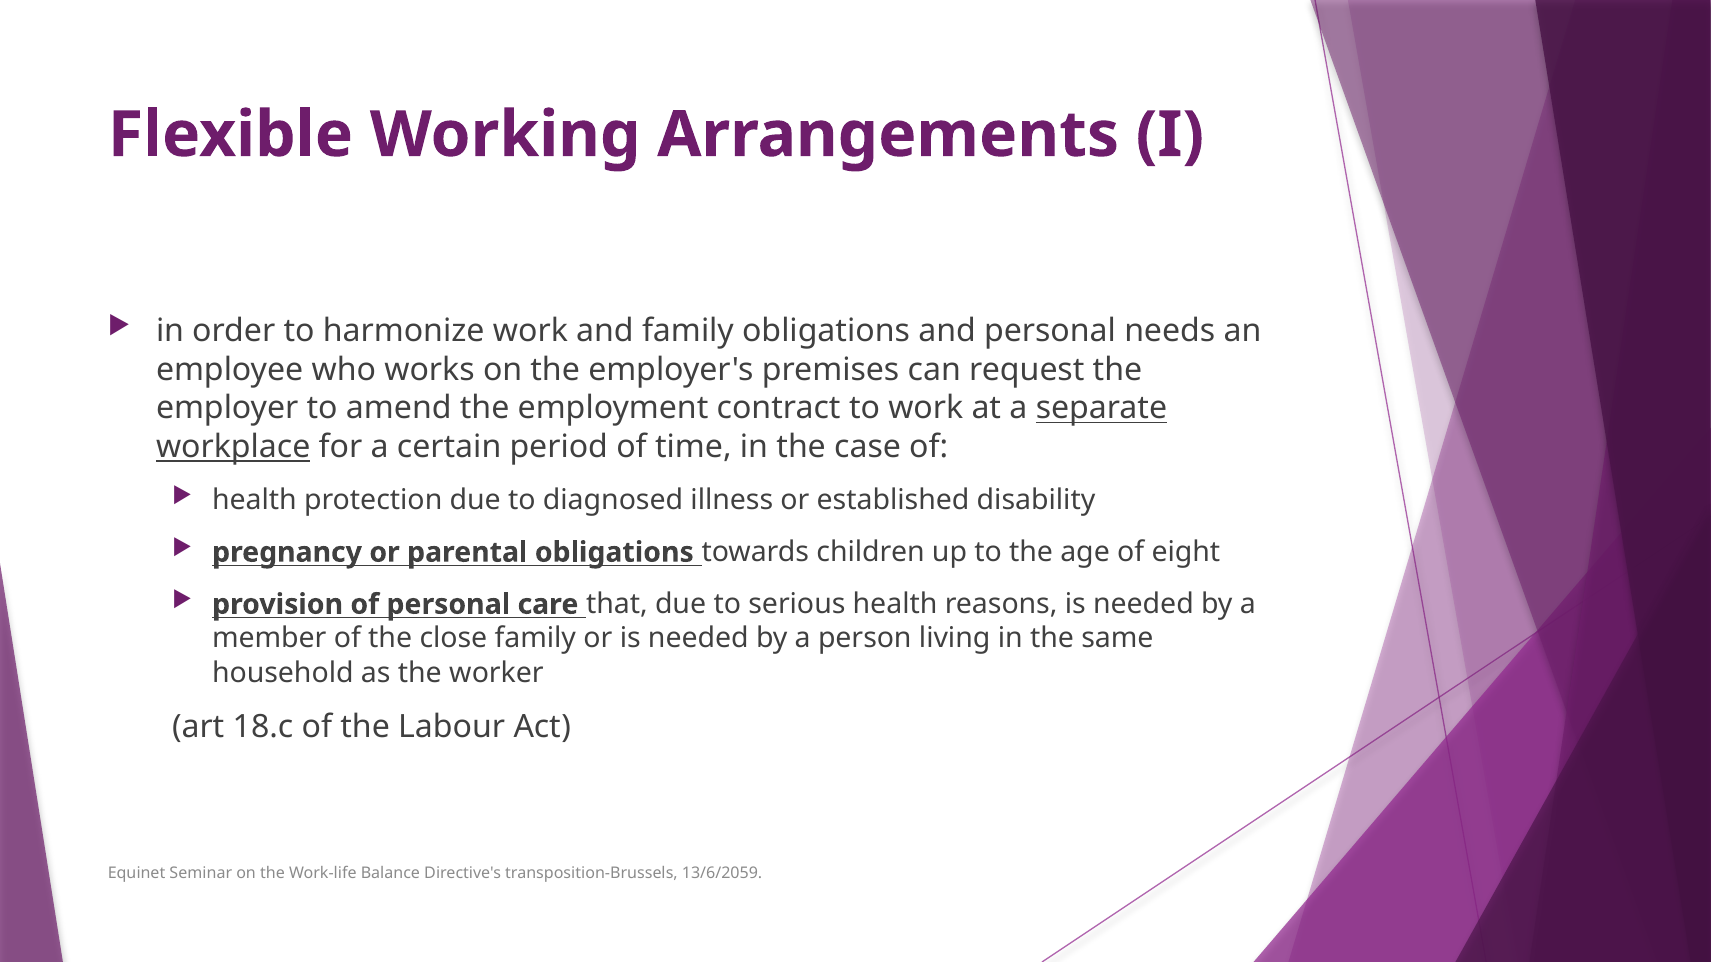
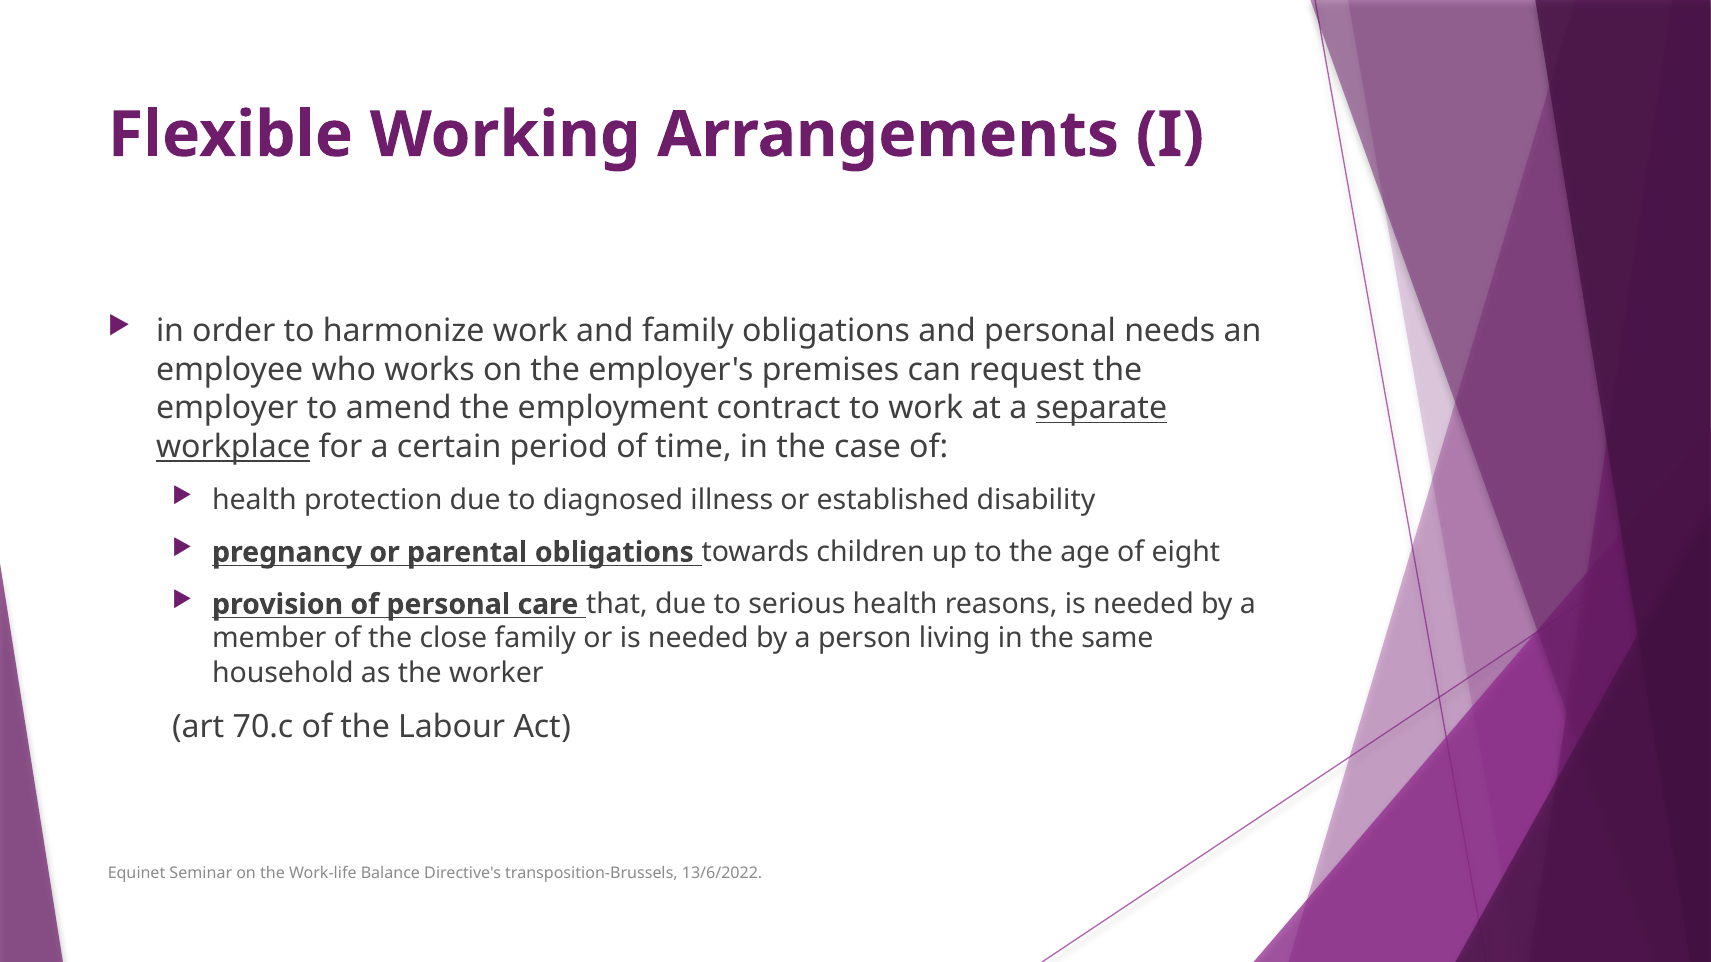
18.c: 18.c -> 70.c (263, 727)
13/6/2059: 13/6/2059 -> 13/6/2022 (722, 873)
